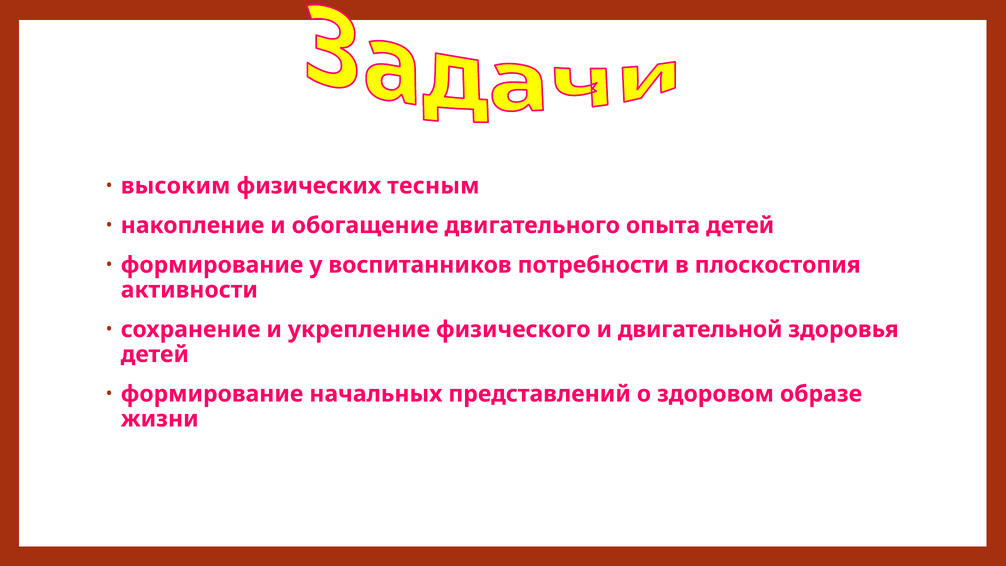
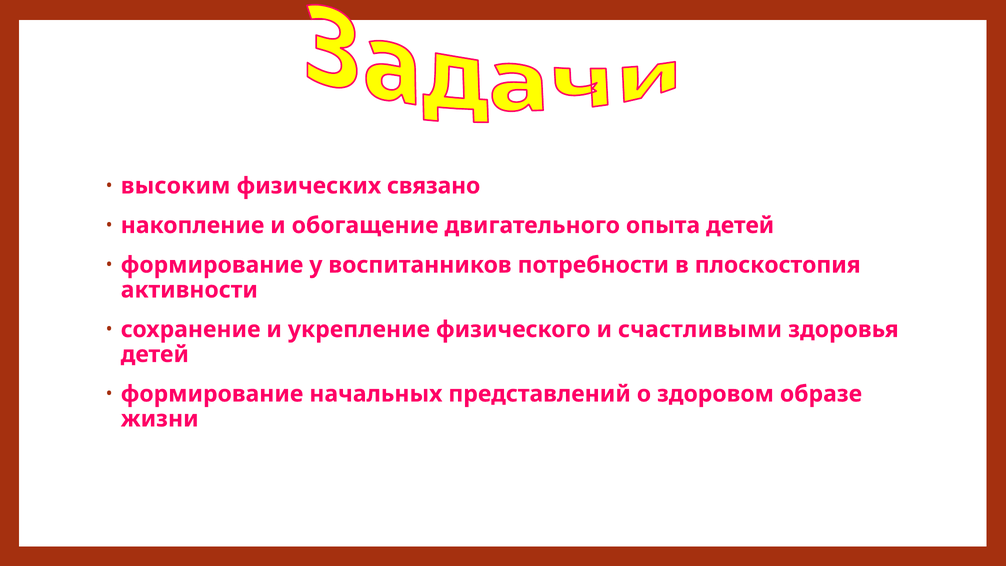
тесным: тесным -> связано (434, 186)
двигательной: двигательной -> счастливыми (700, 329)
